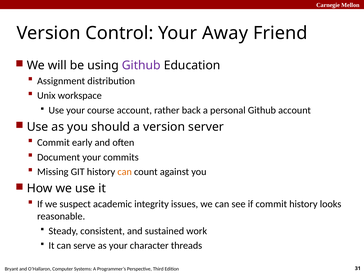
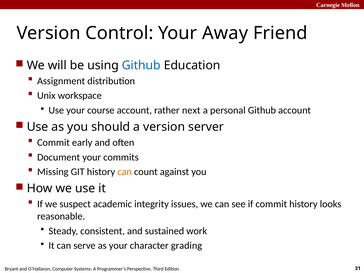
Github colour: purple -> blue (141, 65)
back: back -> next (191, 110)
threads: threads -> grading (186, 246)
